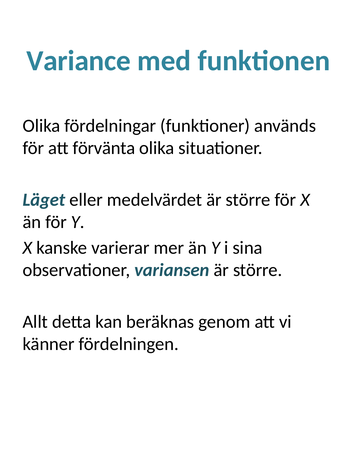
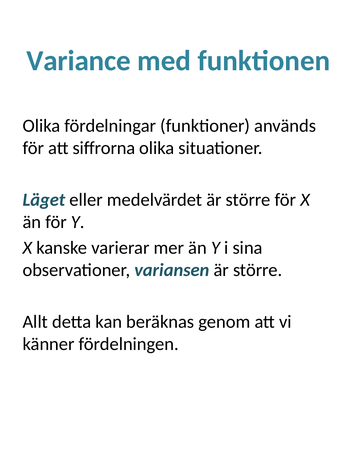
förvänta: förvänta -> siffrorna (104, 148)
